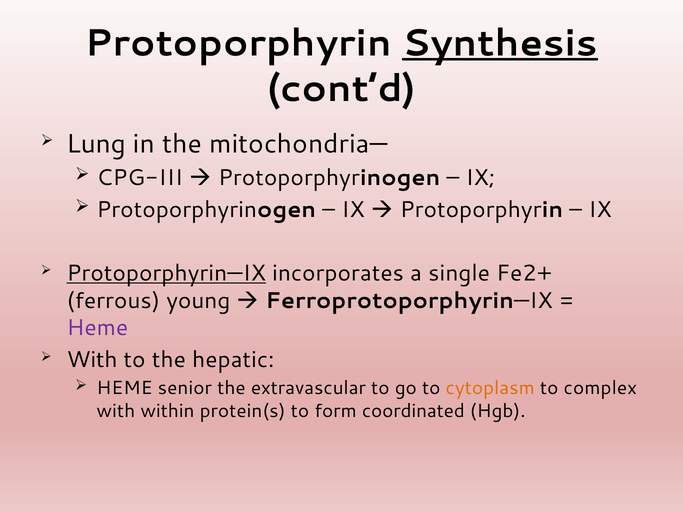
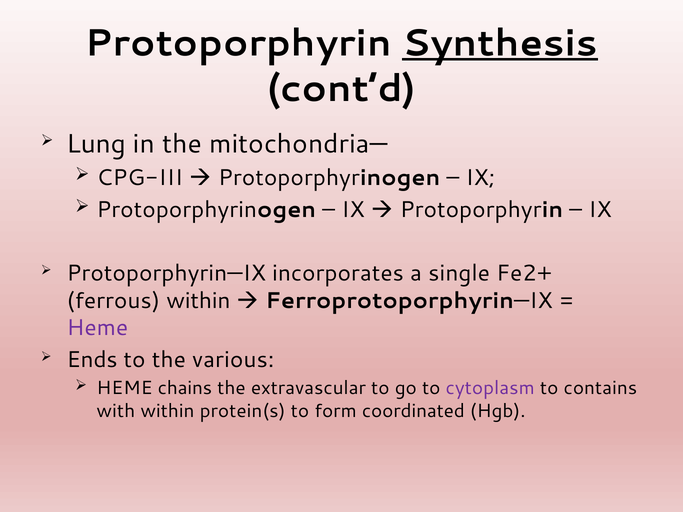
Protoporphyrin—IX underline: present -> none (166, 273)
ferrous young: young -> within (198, 301)
With: With -> Ends (92, 360)
hepatic: hepatic -> various (233, 360)
senior: senior -> chains (185, 388)
cytoplasm colour: orange -> purple (490, 388)
complex: complex -> contains (600, 388)
